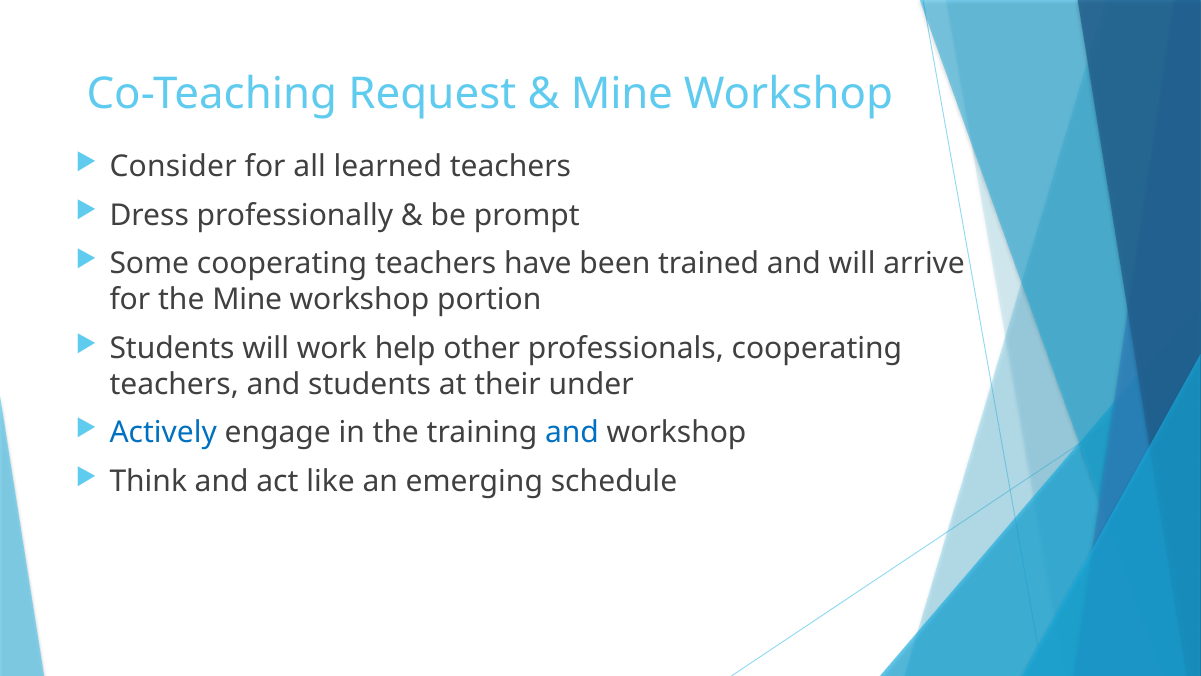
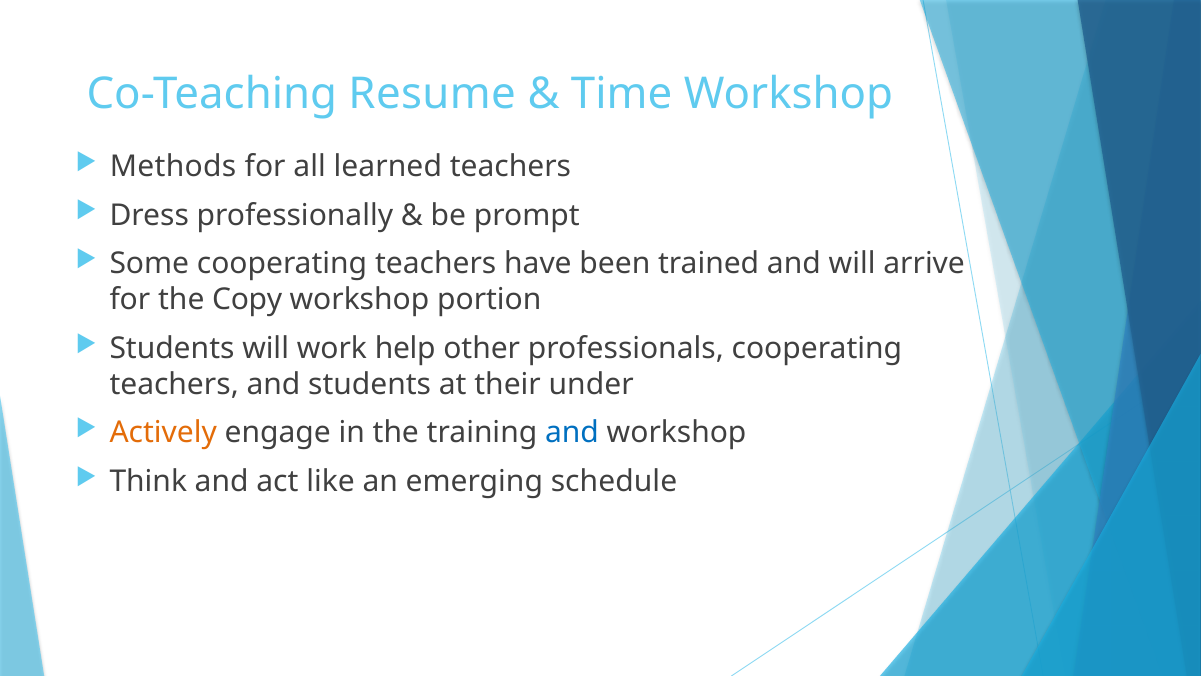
Request: Request -> Resume (432, 94)
Mine: Mine -> Time (622, 94)
Consider: Consider -> Methods (173, 166)
the Mine: Mine -> Copy (247, 300)
Actively colour: blue -> orange (163, 433)
